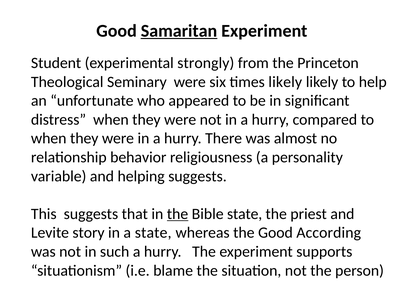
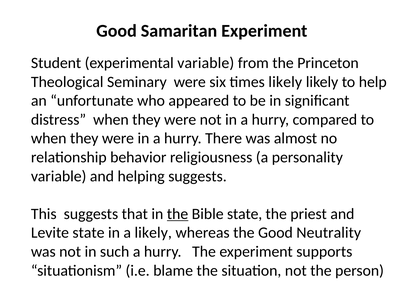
Samaritan underline: present -> none (179, 31)
experimental strongly: strongly -> variable (206, 63)
Levite story: story -> state (89, 233)
a state: state -> likely (153, 233)
According: According -> Neutrality (329, 233)
